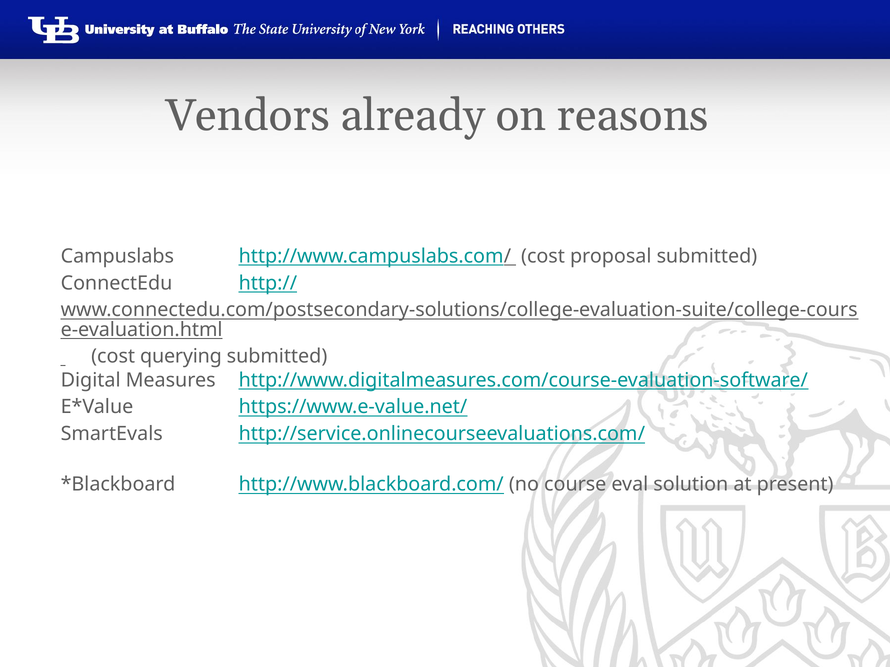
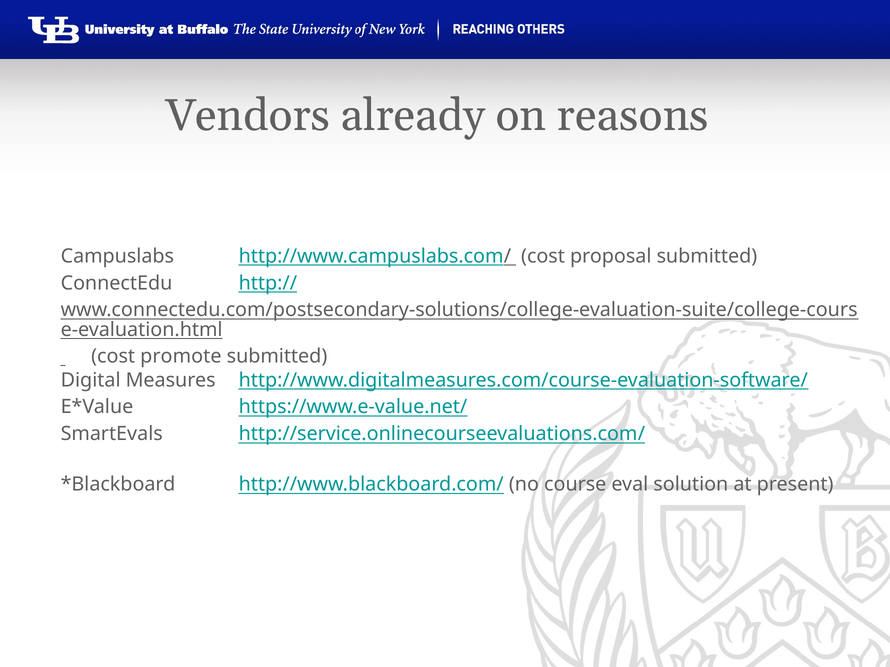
querying: querying -> promote (181, 357)
